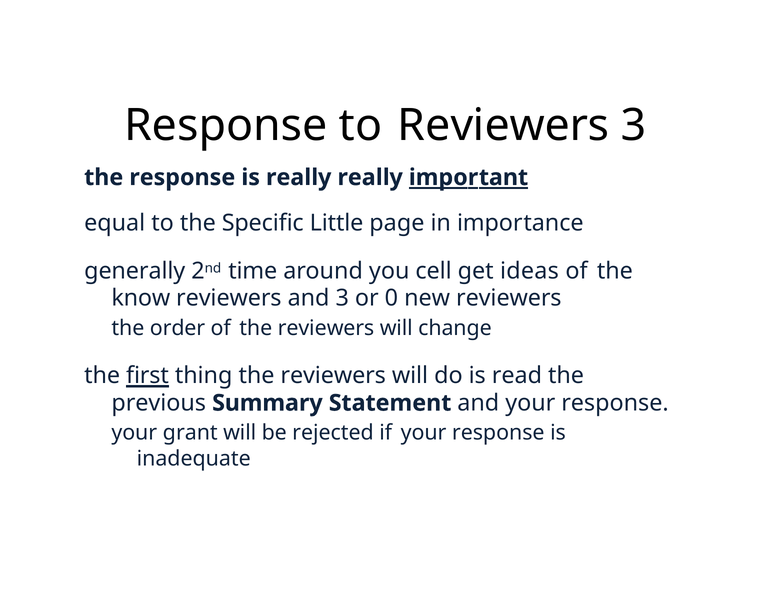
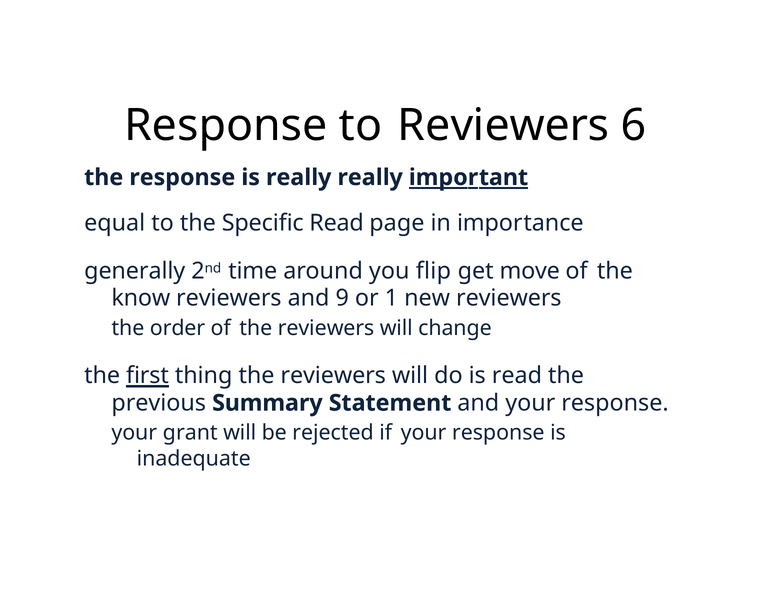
Reviewers 3: 3 -> 6 (633, 125)
Specific Little: Little -> Read (337, 223)
cell: cell -> flip (433, 271)
ideas: ideas -> move (530, 271)
and 3: 3 -> 9 (342, 298)
0: 0 -> 1 (391, 298)
